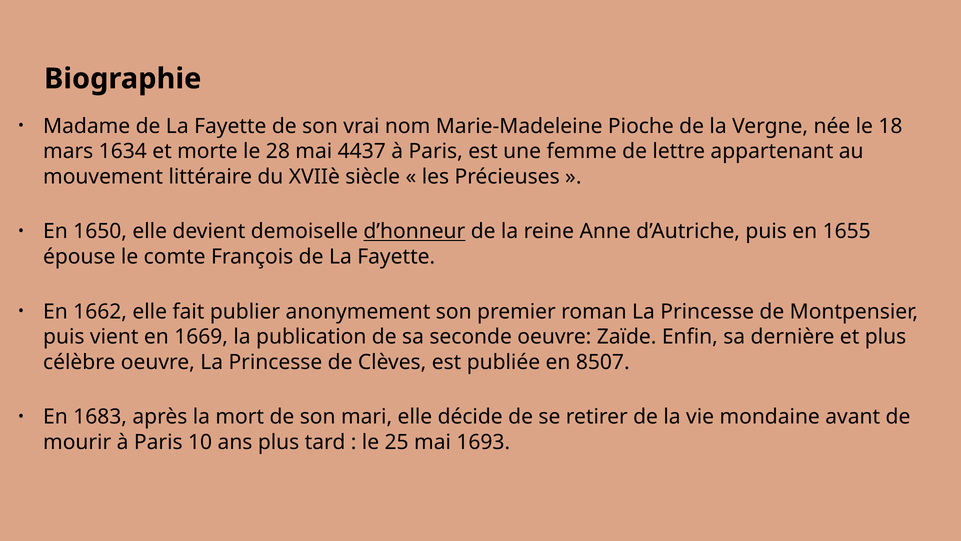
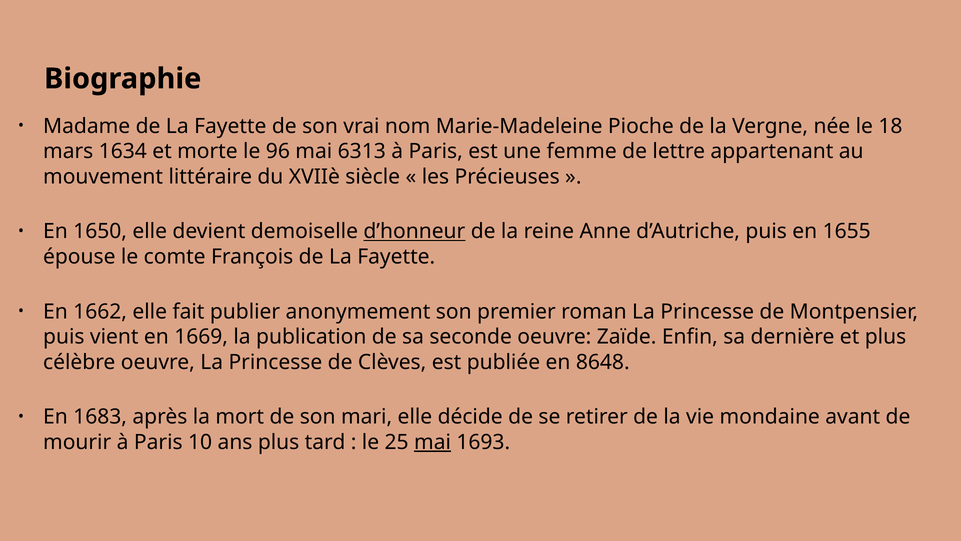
28: 28 -> 96 (278, 151)
4437: 4437 -> 6313 (362, 151)
8507: 8507 -> 8648 (603, 362)
mai underline: none -> present (433, 442)
